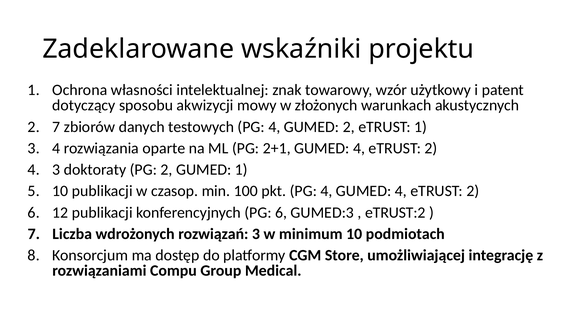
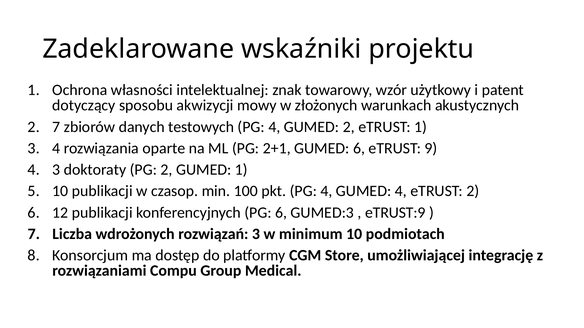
2+1 GUMED 4: 4 -> 6 (359, 148)
2: 2 -> 9 (431, 148)
eTRUST:2: eTRUST:2 -> eTRUST:9 (395, 213)
